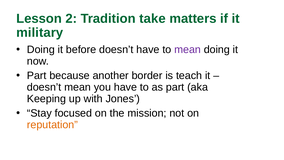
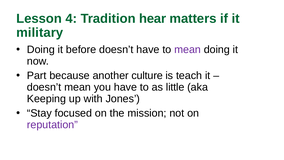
2: 2 -> 4 (71, 19)
take: take -> hear (153, 19)
border: border -> culture (147, 76)
as part: part -> little (175, 87)
reputation colour: orange -> purple (52, 125)
